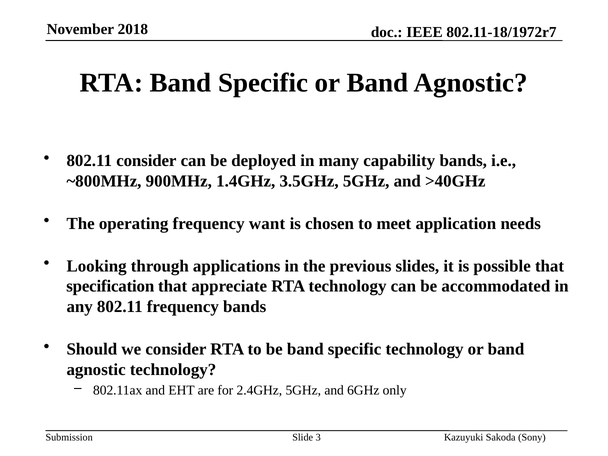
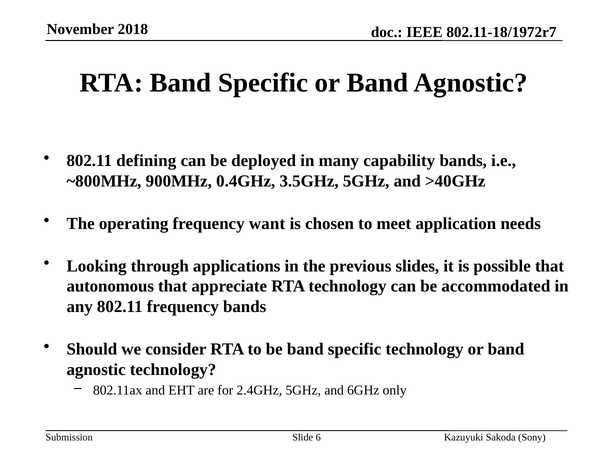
802.11 consider: consider -> defining (146, 161)
1.4GHz: 1.4GHz -> 0.4GHz (246, 181)
specification: specification -> autonomous (110, 286)
3: 3 -> 6 (318, 437)
